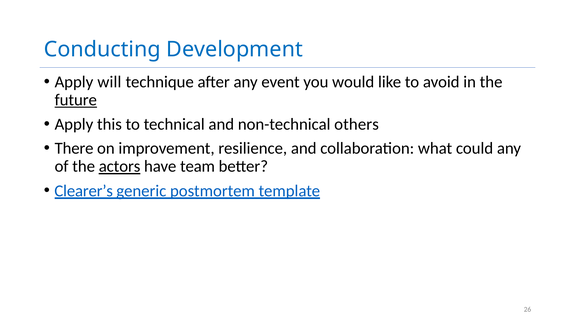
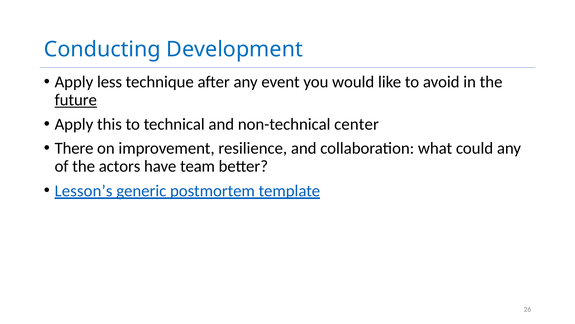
will: will -> less (110, 82)
others: others -> center (357, 124)
actors underline: present -> none (120, 166)
Clearer’s: Clearer’s -> Lesson’s (84, 191)
